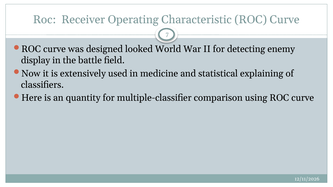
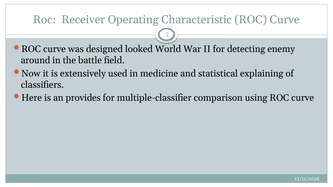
display: display -> around (36, 60)
quantity: quantity -> provides (83, 98)
